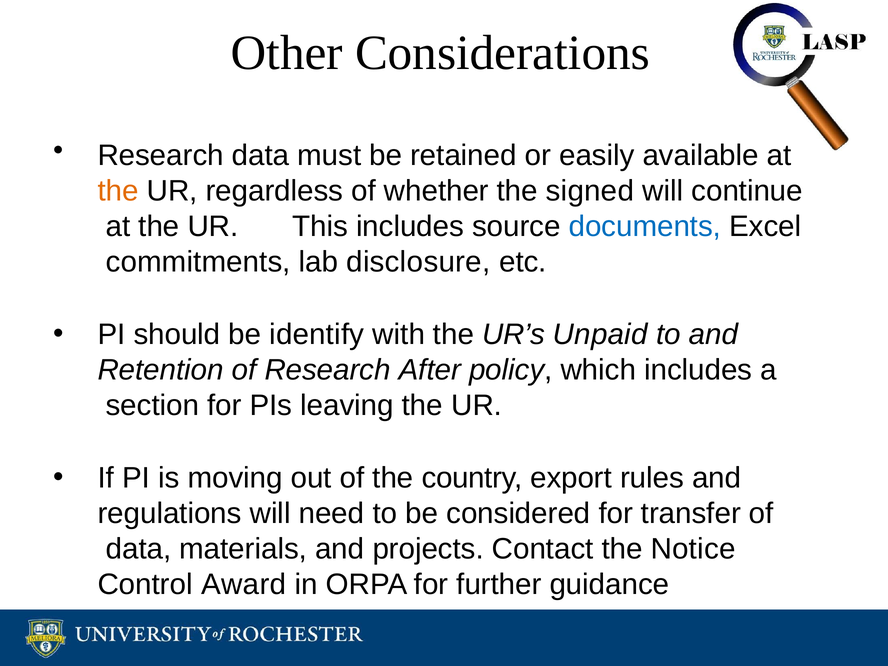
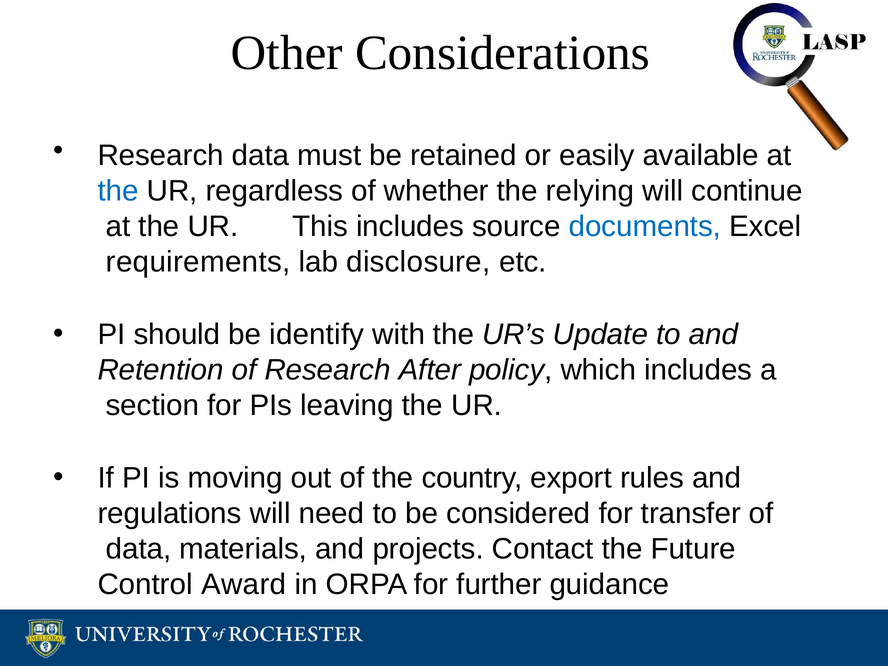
the colour: orange -> blue (118, 191)
signed: signed -> relying (590, 191)
commitments: commitments -> requirements (198, 262)
Unpaid: Unpaid -> Update (600, 334)
Notice: Notice -> Future (693, 549)
